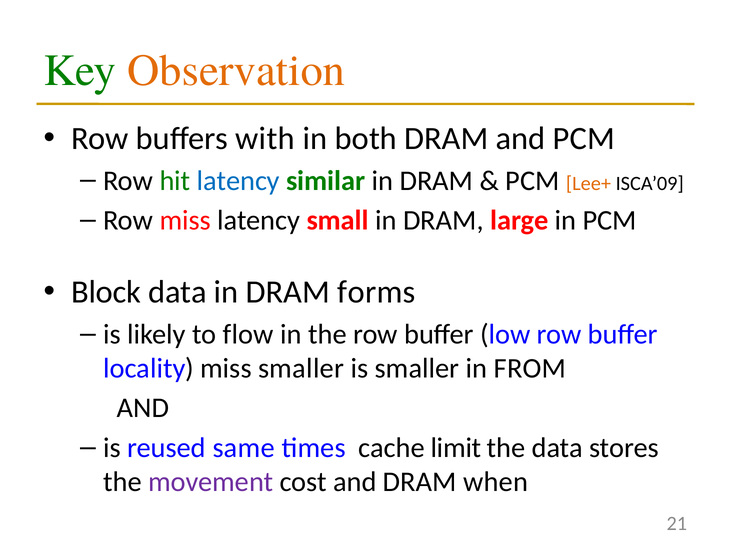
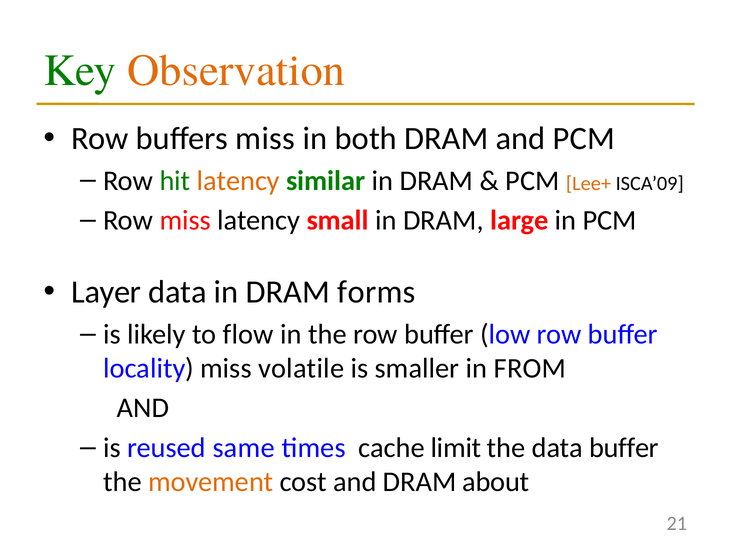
buffers with: with -> miss (265, 139)
latency colour: blue -> orange (238, 181)
Block: Block -> Layer (106, 292)
miss smaller: smaller -> volatile (301, 368)
data stores: stores -> buffer (624, 448)
movement colour: purple -> orange (211, 482)
when: when -> about (496, 482)
